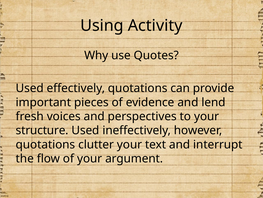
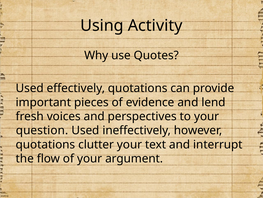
structure: structure -> question (42, 130)
